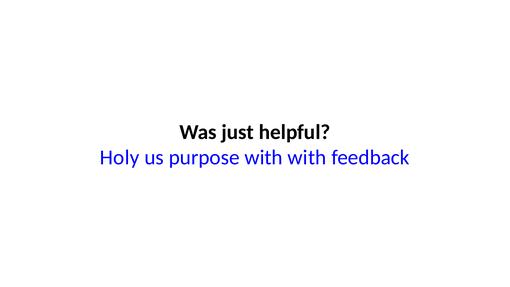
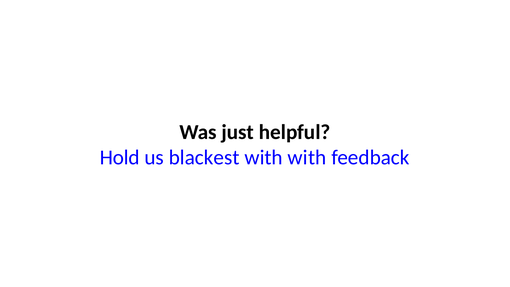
Holy: Holy -> Hold (120, 157)
purpose: purpose -> blackest (204, 157)
